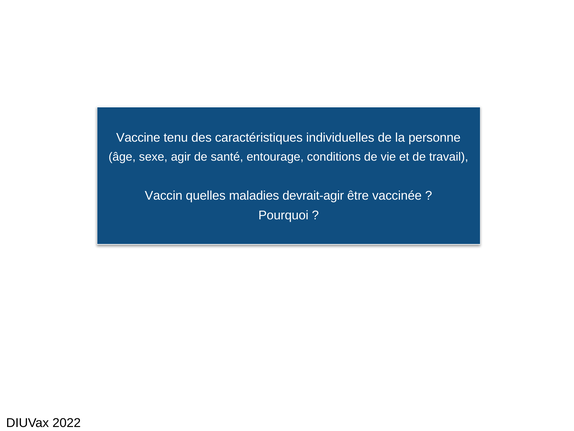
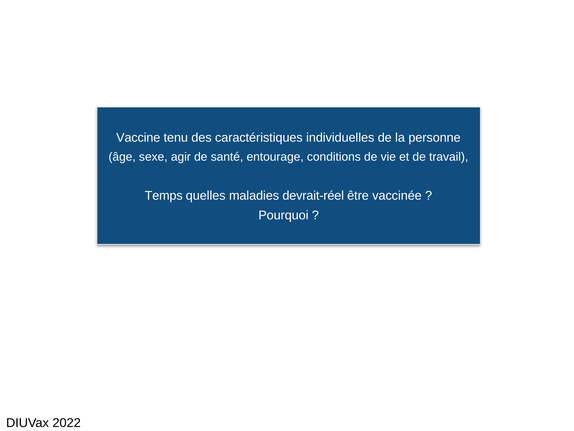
Vaccin: Vaccin -> Temps (164, 195)
devrait-agir: devrait-agir -> devrait-réel (313, 195)
